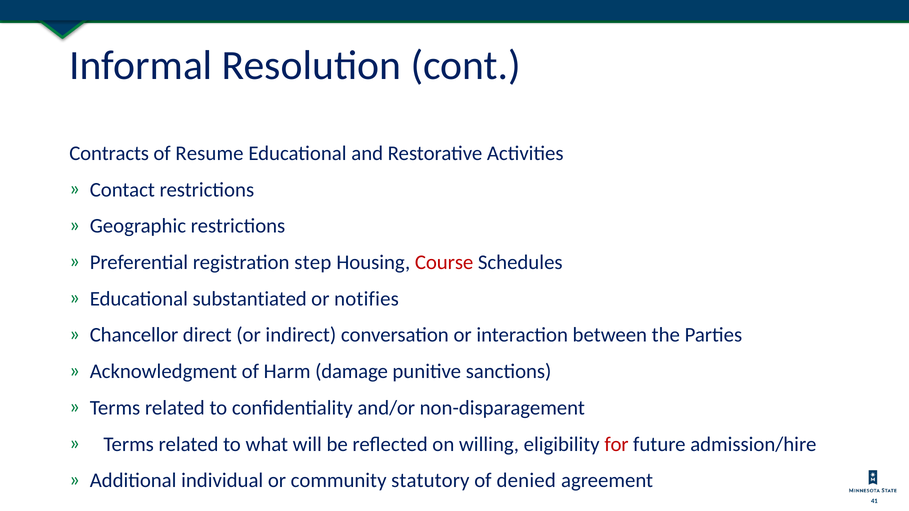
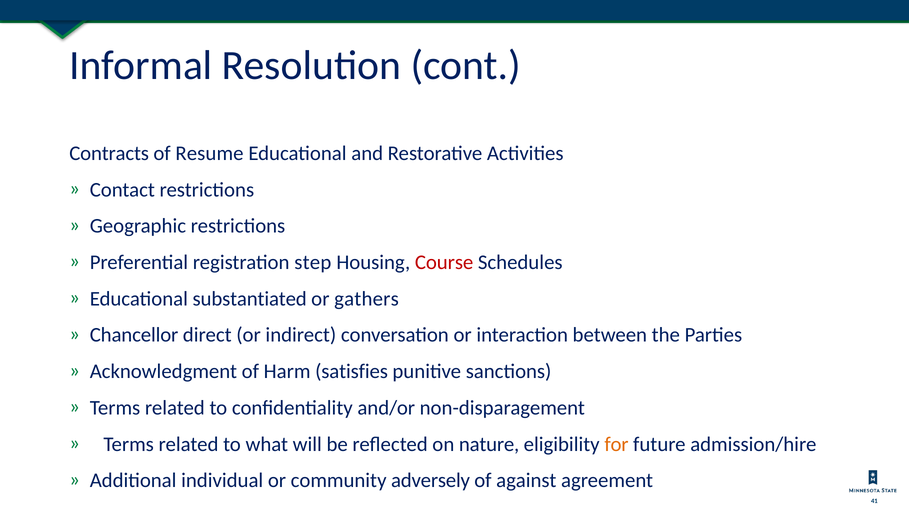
notifies: notifies -> gathers (366, 299)
damage: damage -> satisfies (352, 372)
willing: willing -> nature (489, 444)
for colour: red -> orange (616, 444)
statutory: statutory -> adversely (431, 481)
denied: denied -> against (526, 481)
